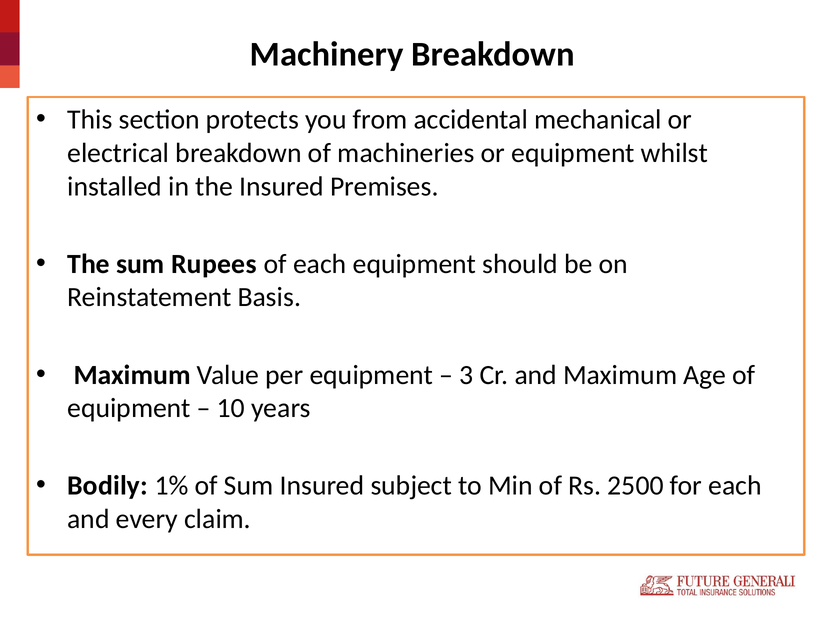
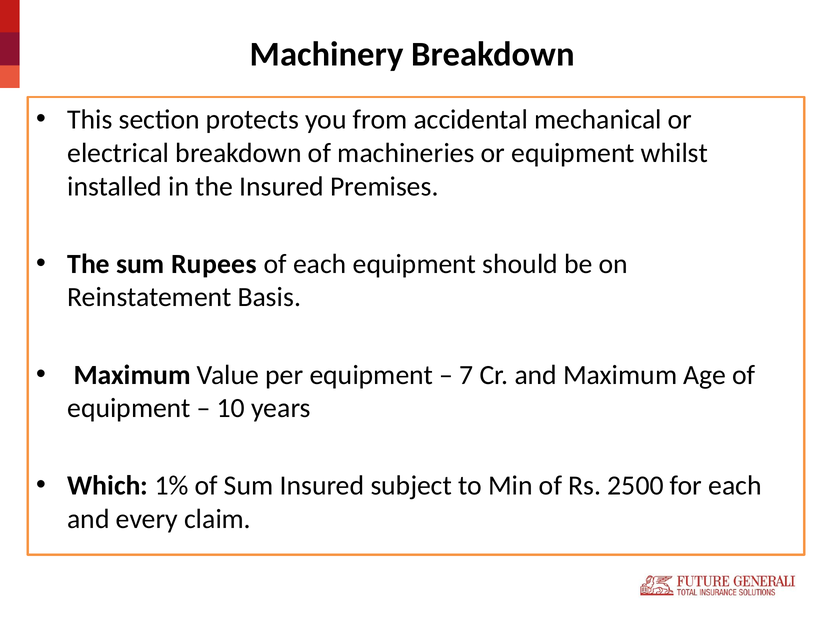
3: 3 -> 7 (466, 375)
Bodily: Bodily -> Which (108, 486)
